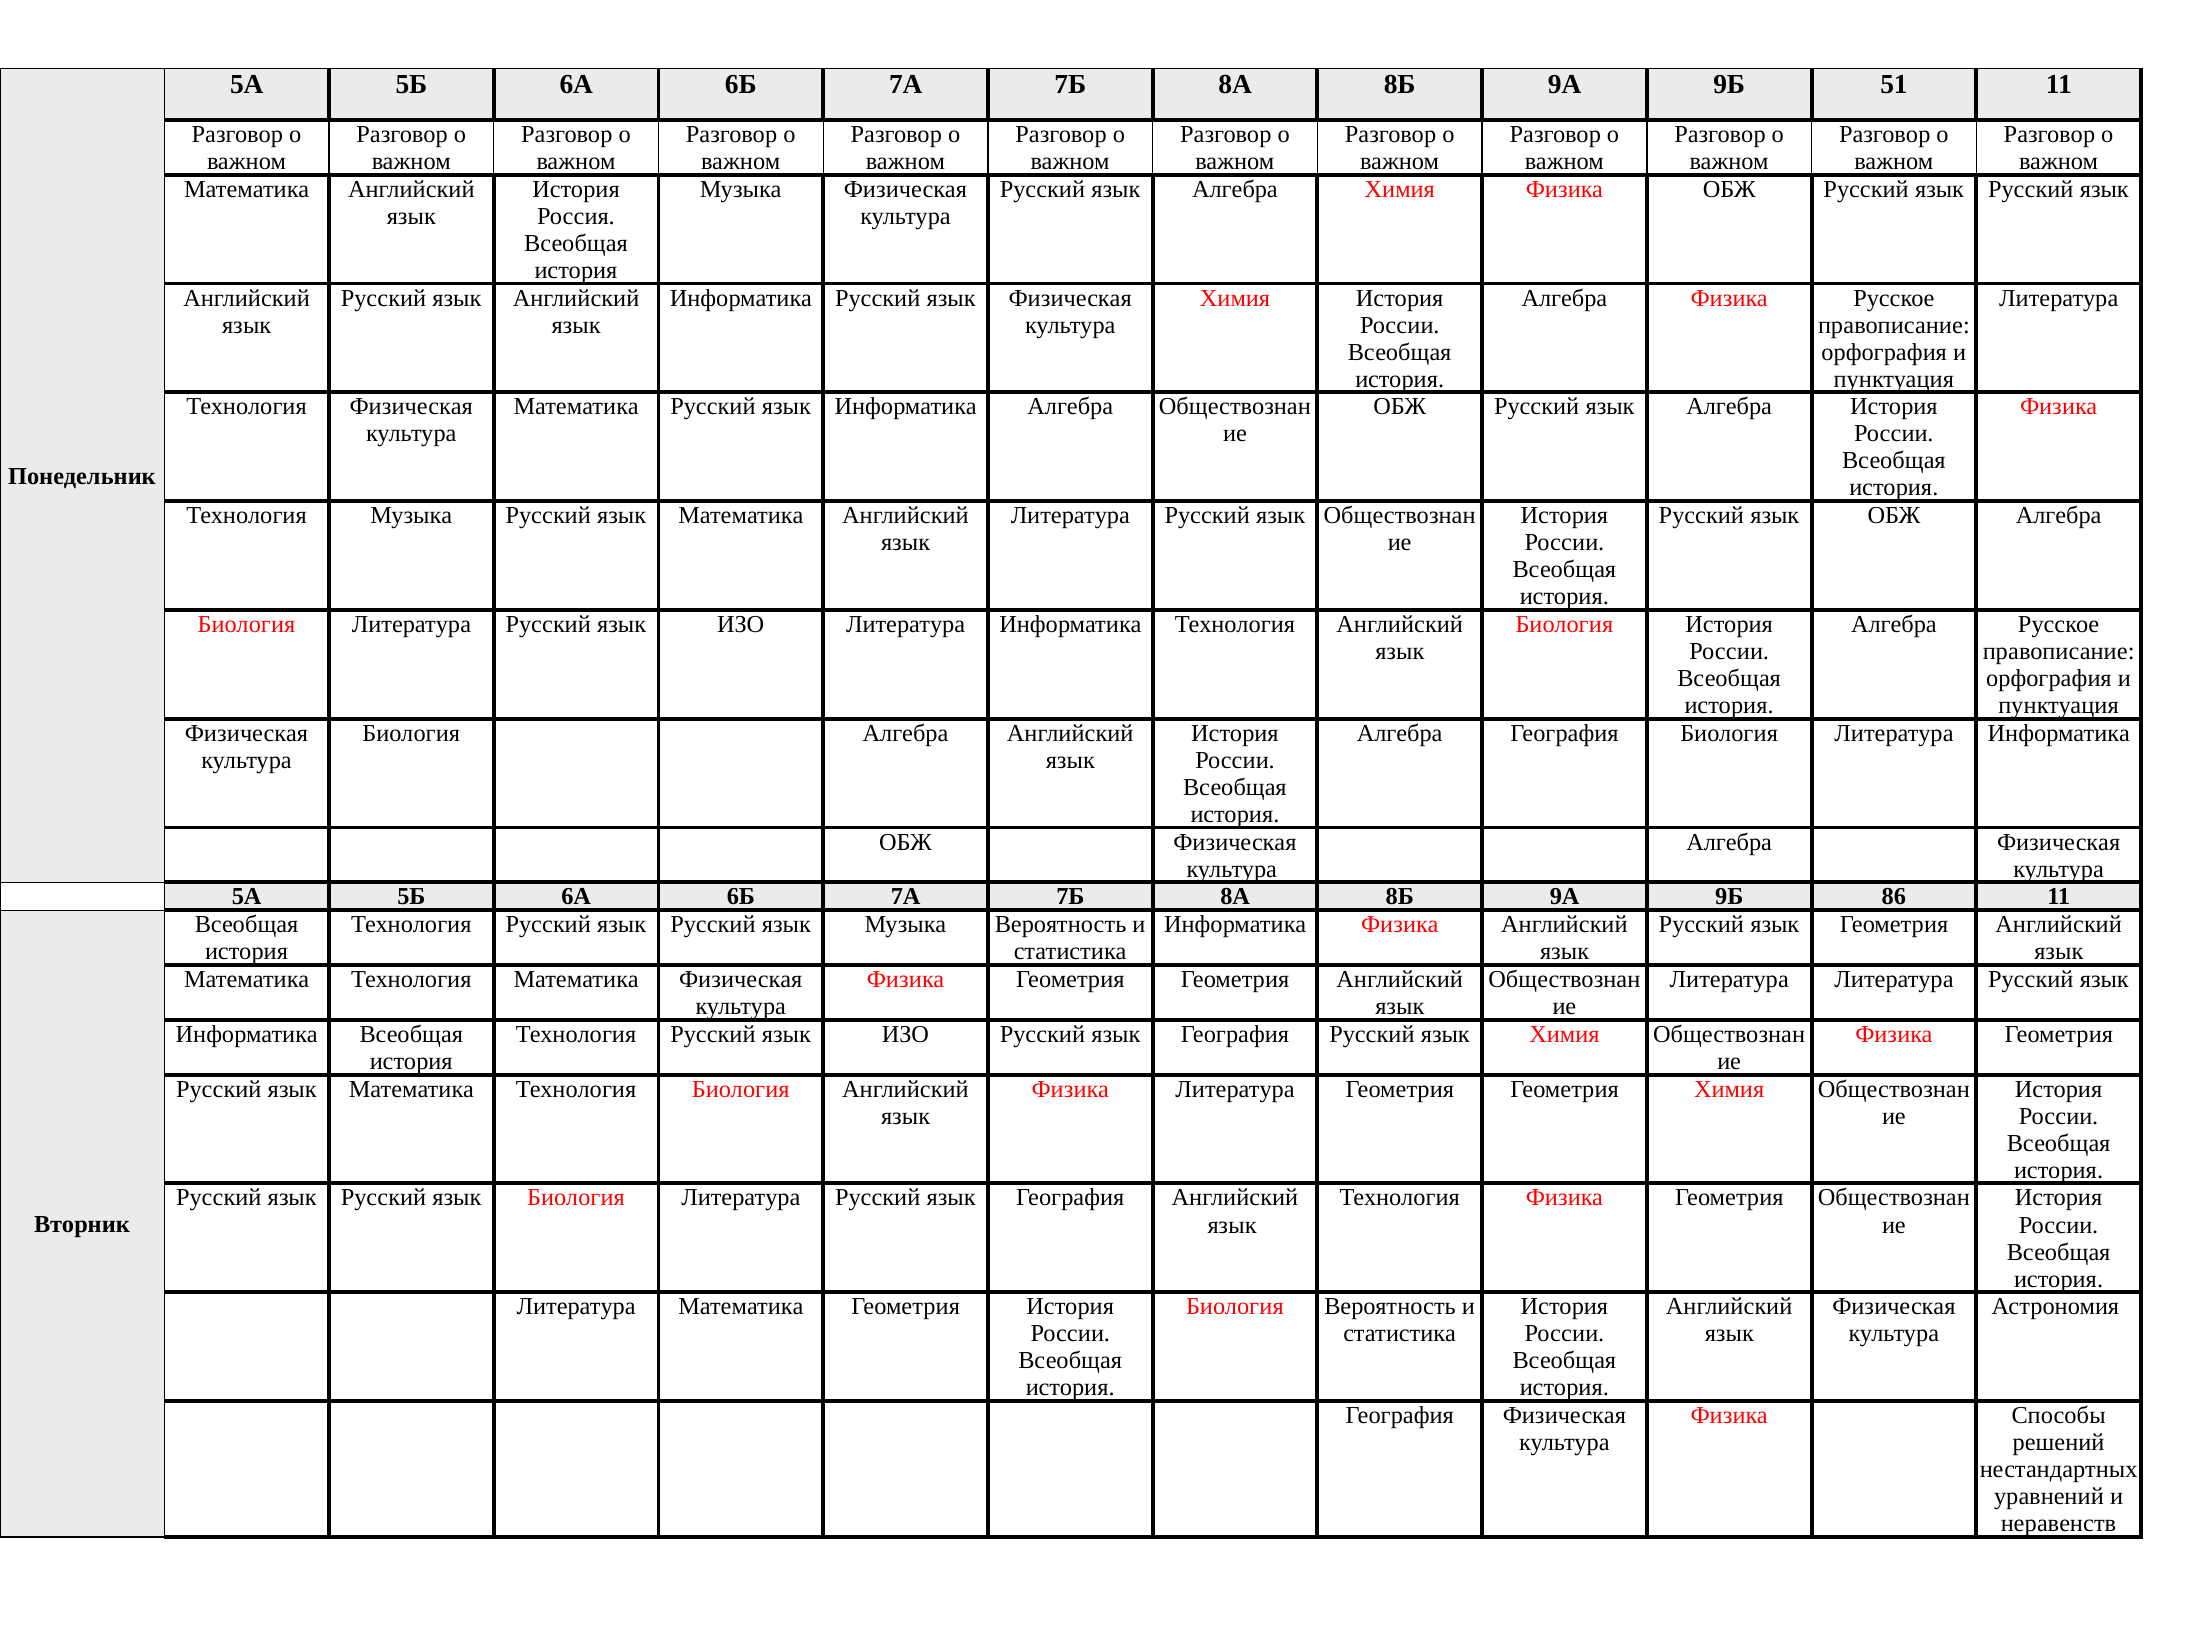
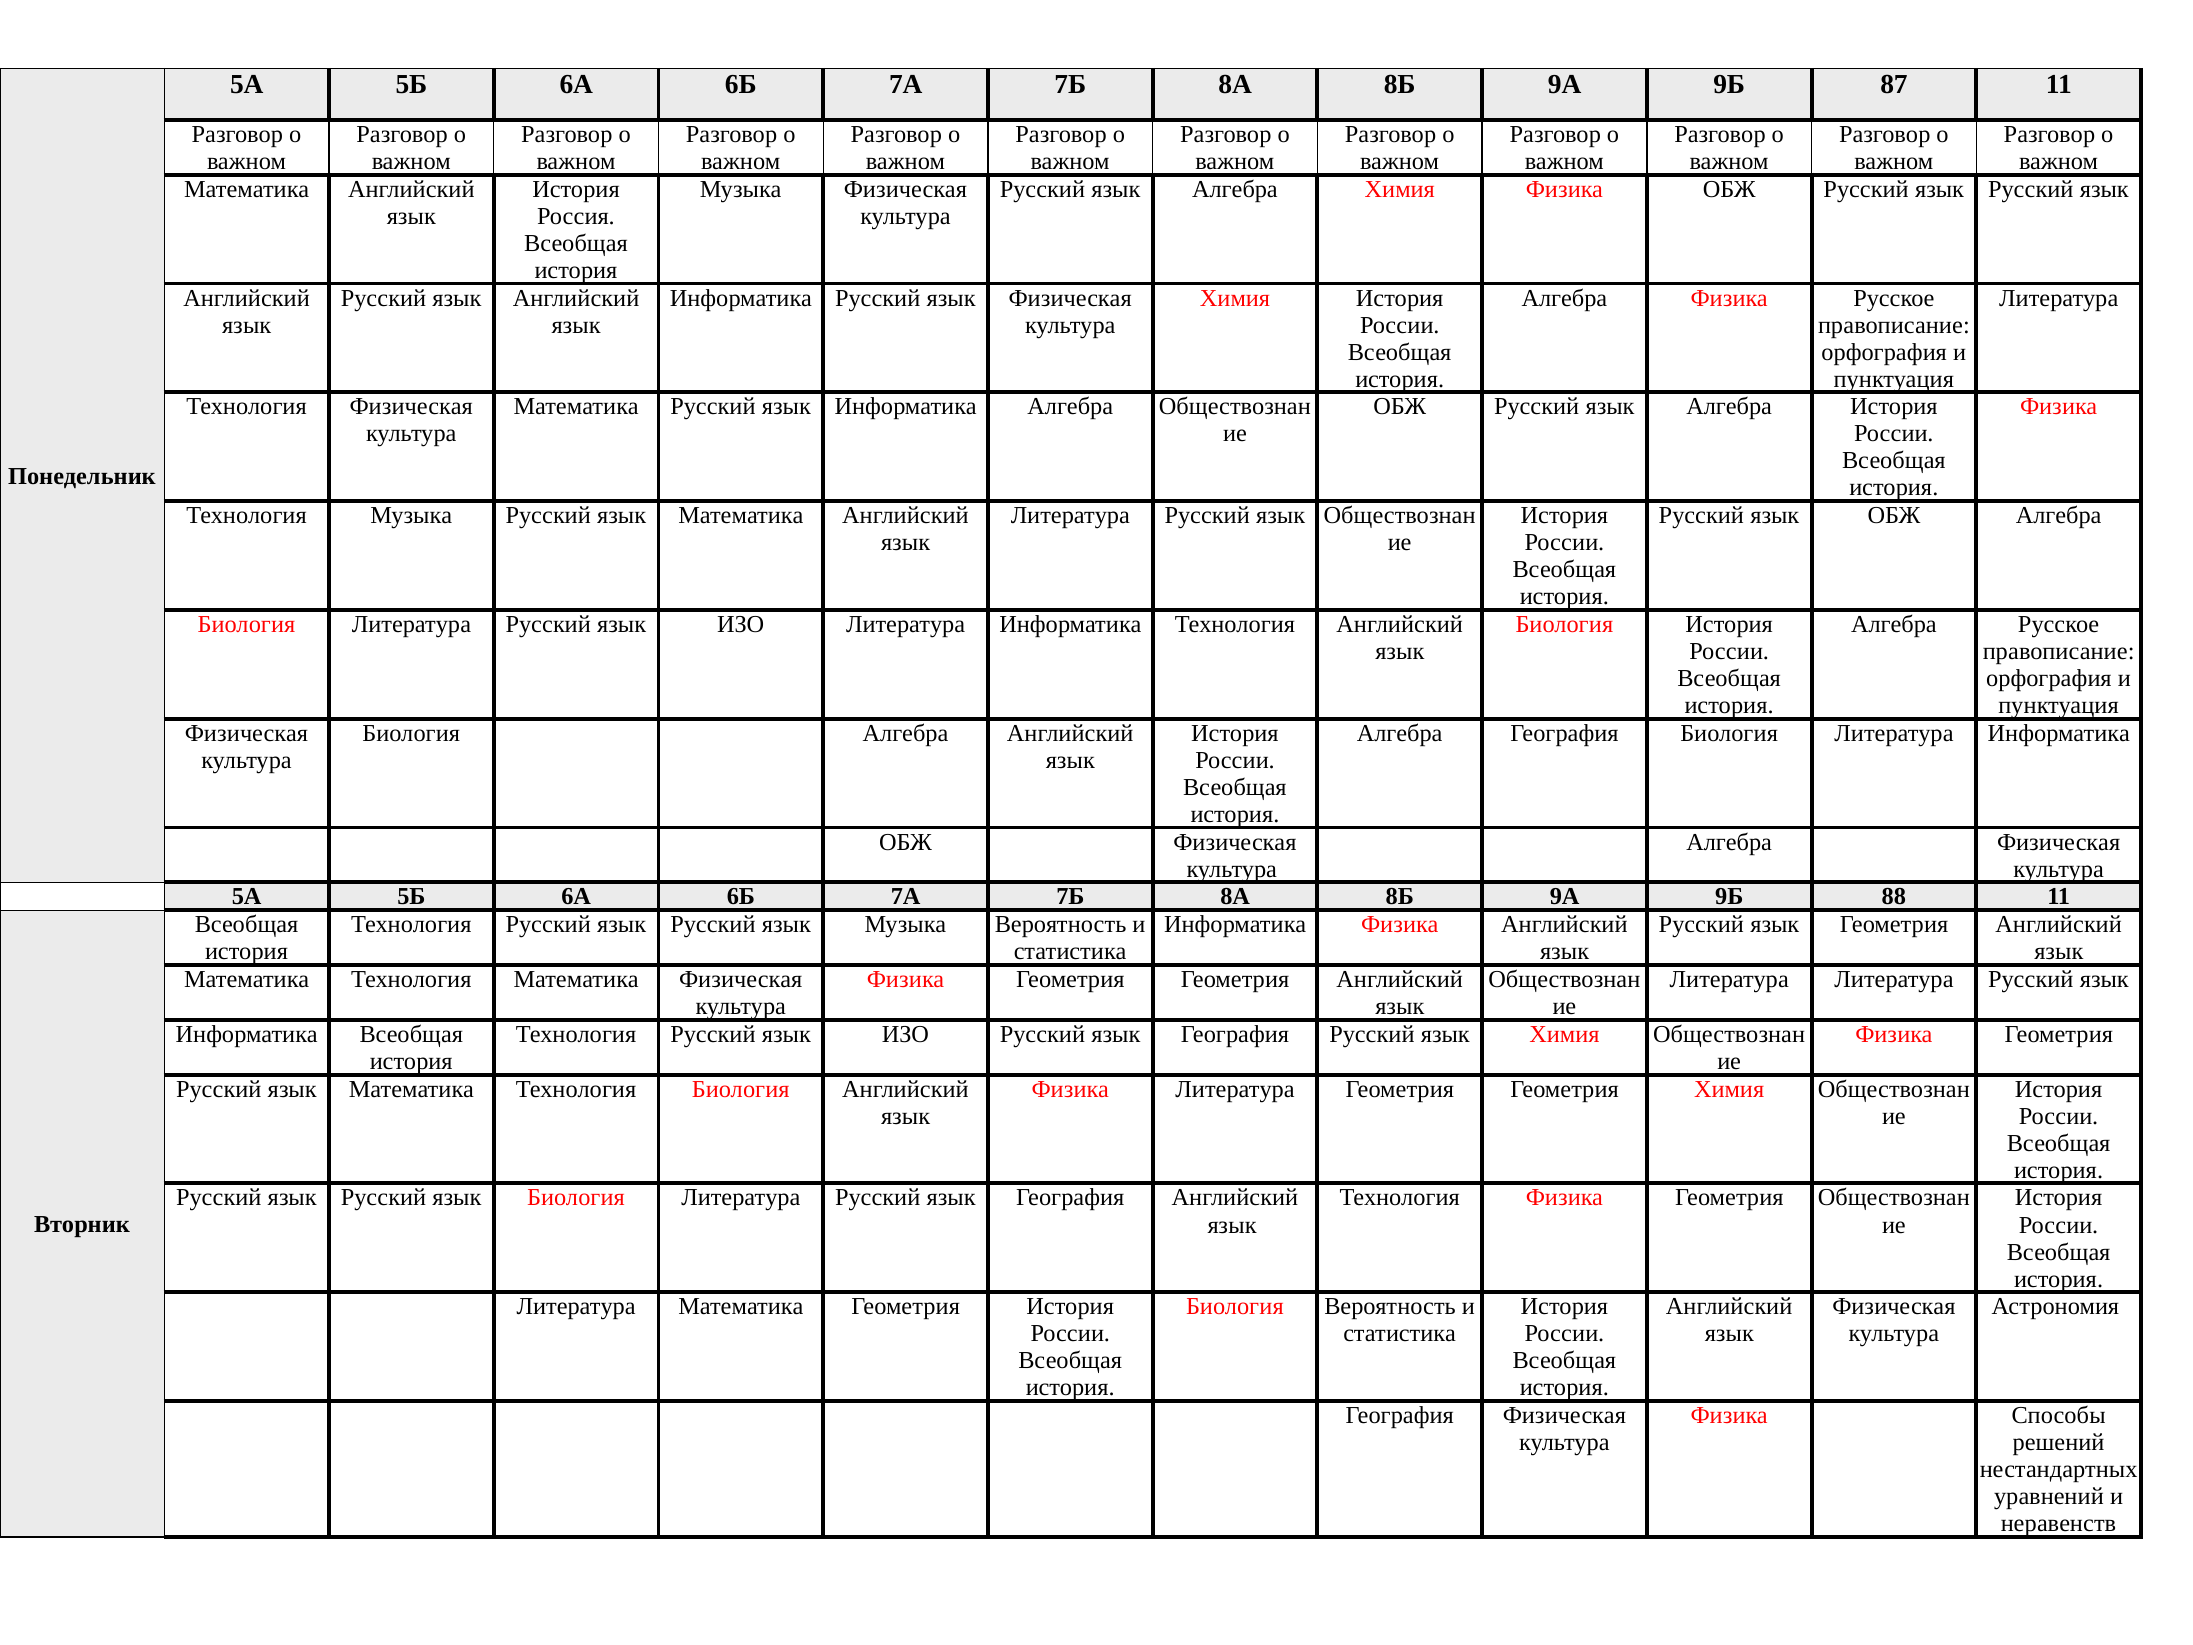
51: 51 -> 87 (1894, 85)
86: 86 -> 88 (1894, 897)
